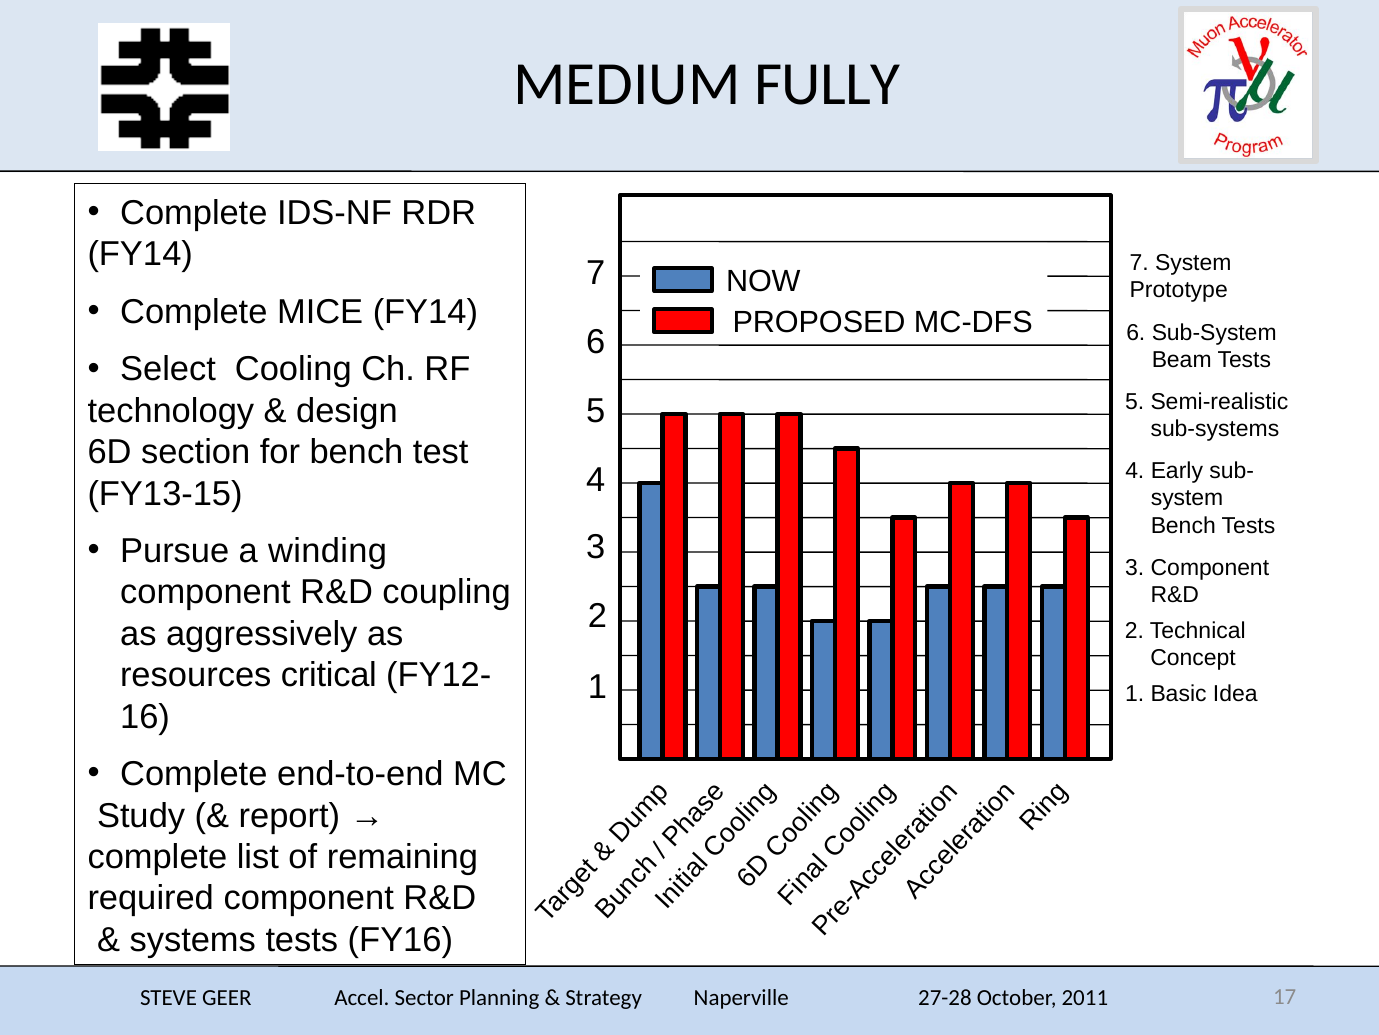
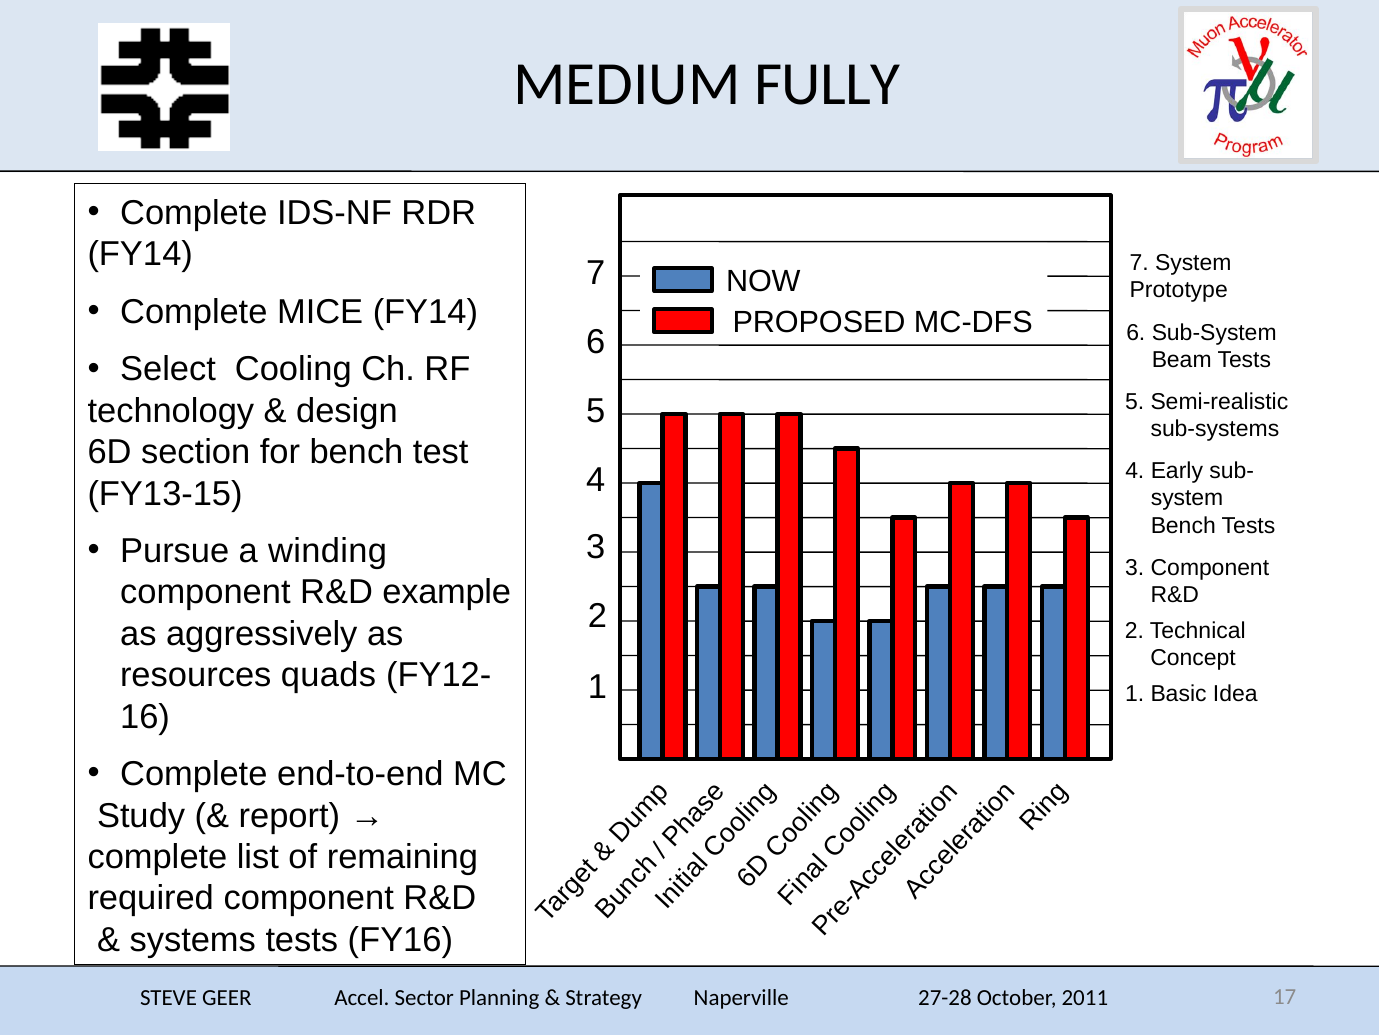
coupling: coupling -> example (447, 592)
critical: critical -> quads (329, 675)
